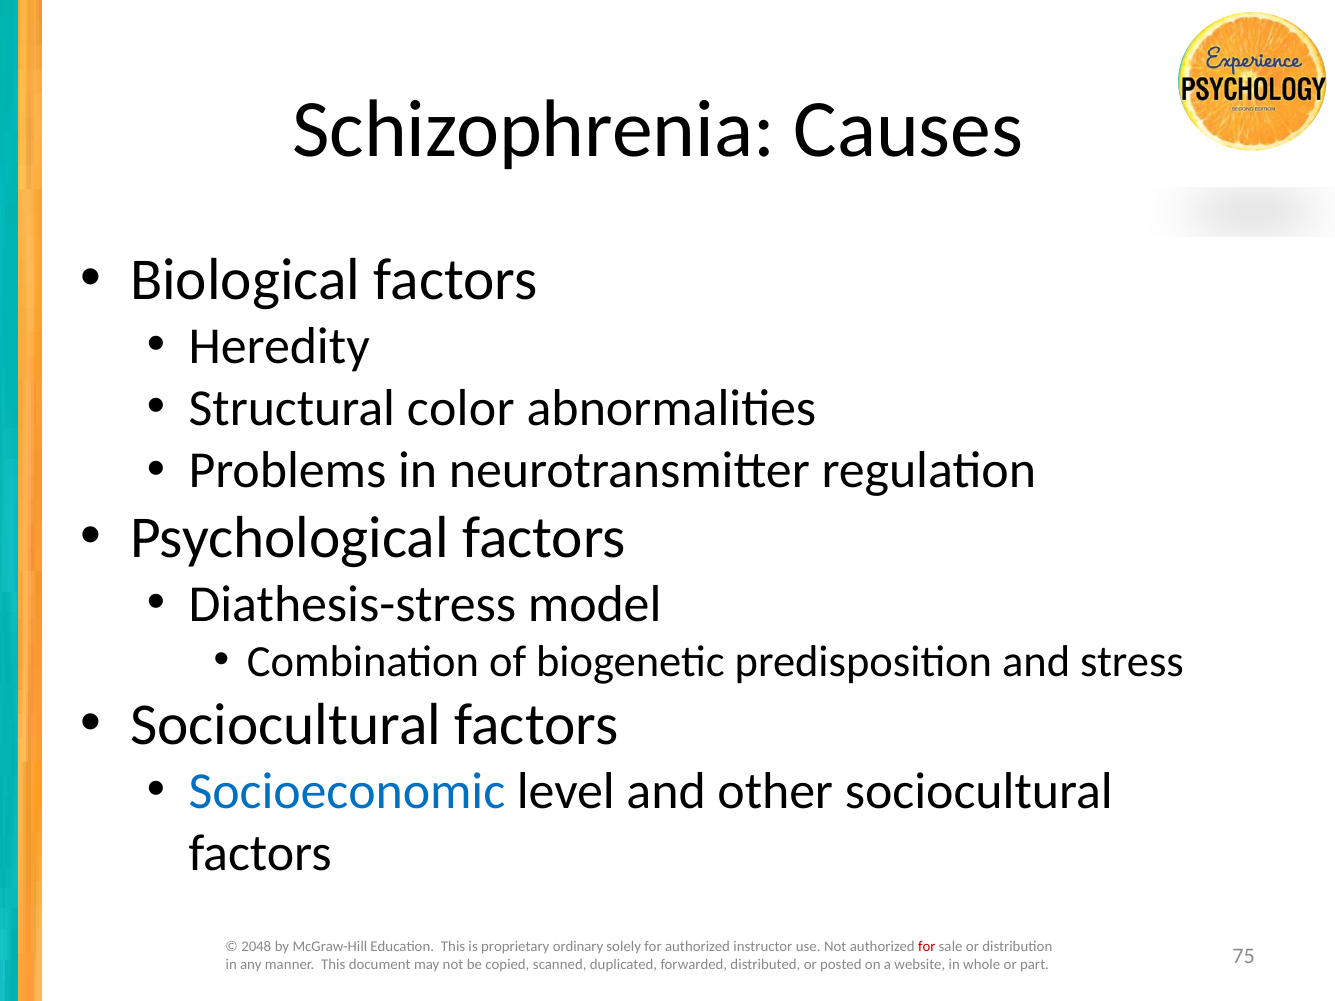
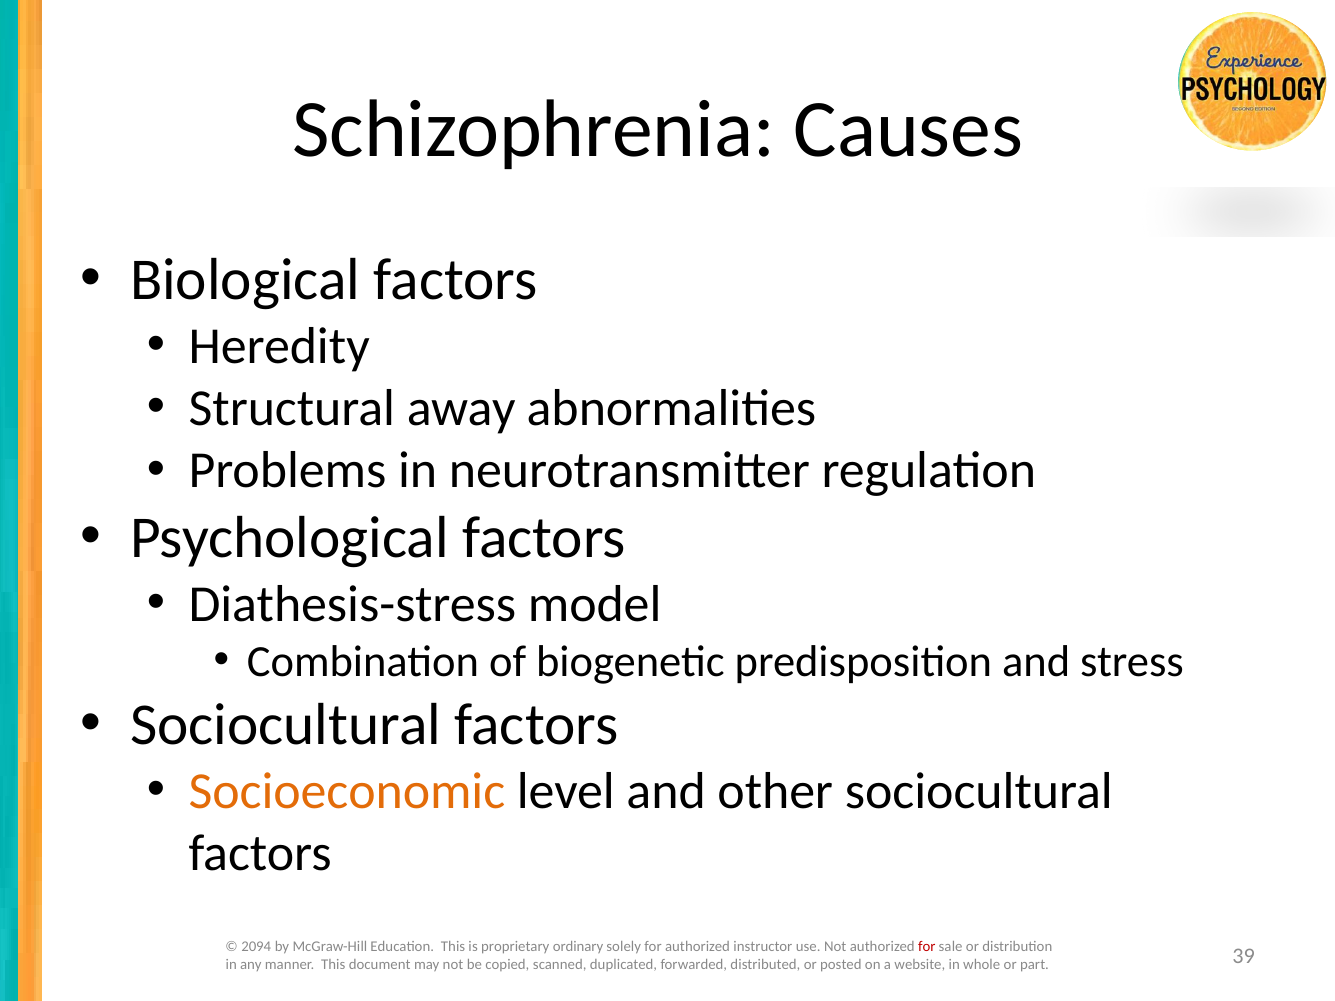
color: color -> away (461, 409)
Socioeconomic colour: blue -> orange (347, 791)
2048: 2048 -> 2094 (256, 947)
75: 75 -> 39 (1244, 956)
